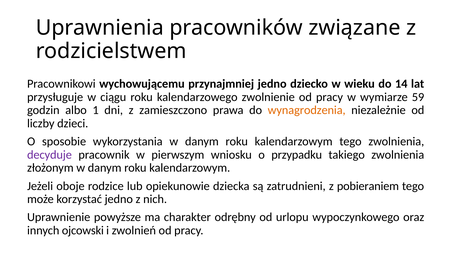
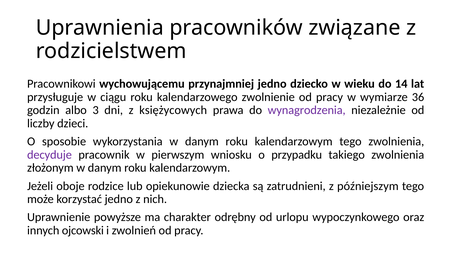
59: 59 -> 36 (418, 97)
1: 1 -> 3 (96, 110)
zamieszczono: zamieszczono -> księżycowych (173, 110)
wynagrodzenia colour: orange -> purple (307, 110)
pobieraniem: pobieraniem -> późniejszym (368, 186)
